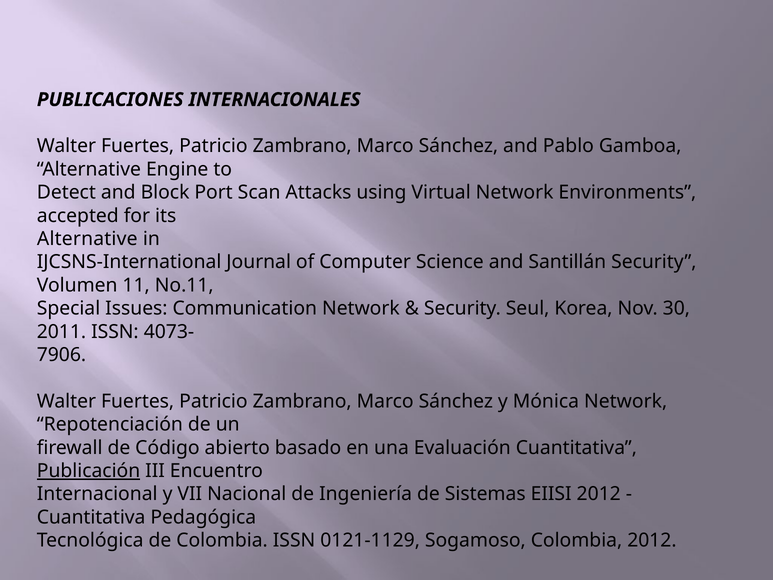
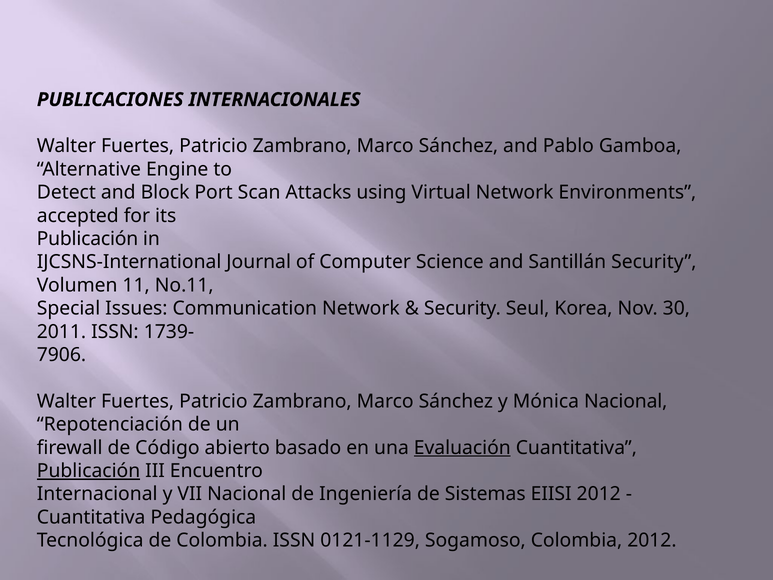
Alternative: Alternative -> Publicación (87, 239)
4073‐: 4073‐ -> 1739‐ (169, 332)
Mónica Network: Network -> Nacional (626, 401)
Evaluación underline: none -> present (462, 447)
